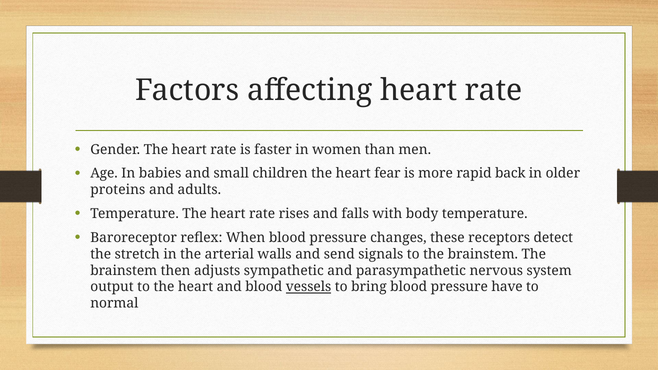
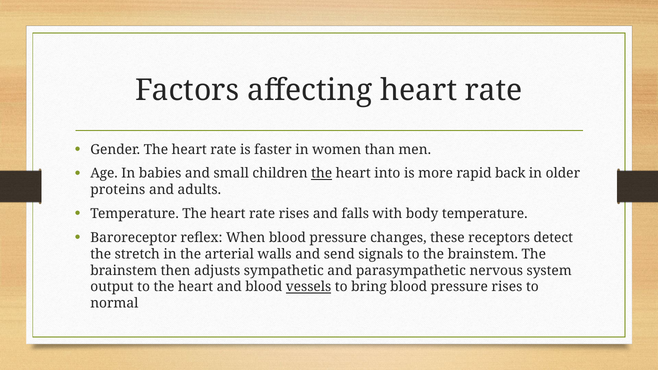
the underline: none -> present (322, 174)
fear: fear -> into (387, 174)
pressure have: have -> rises (507, 287)
